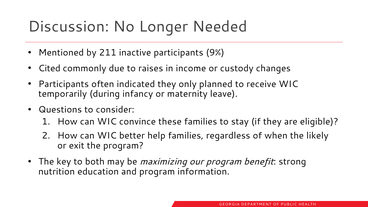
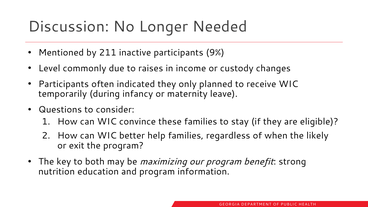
Cited: Cited -> Level (49, 68)
